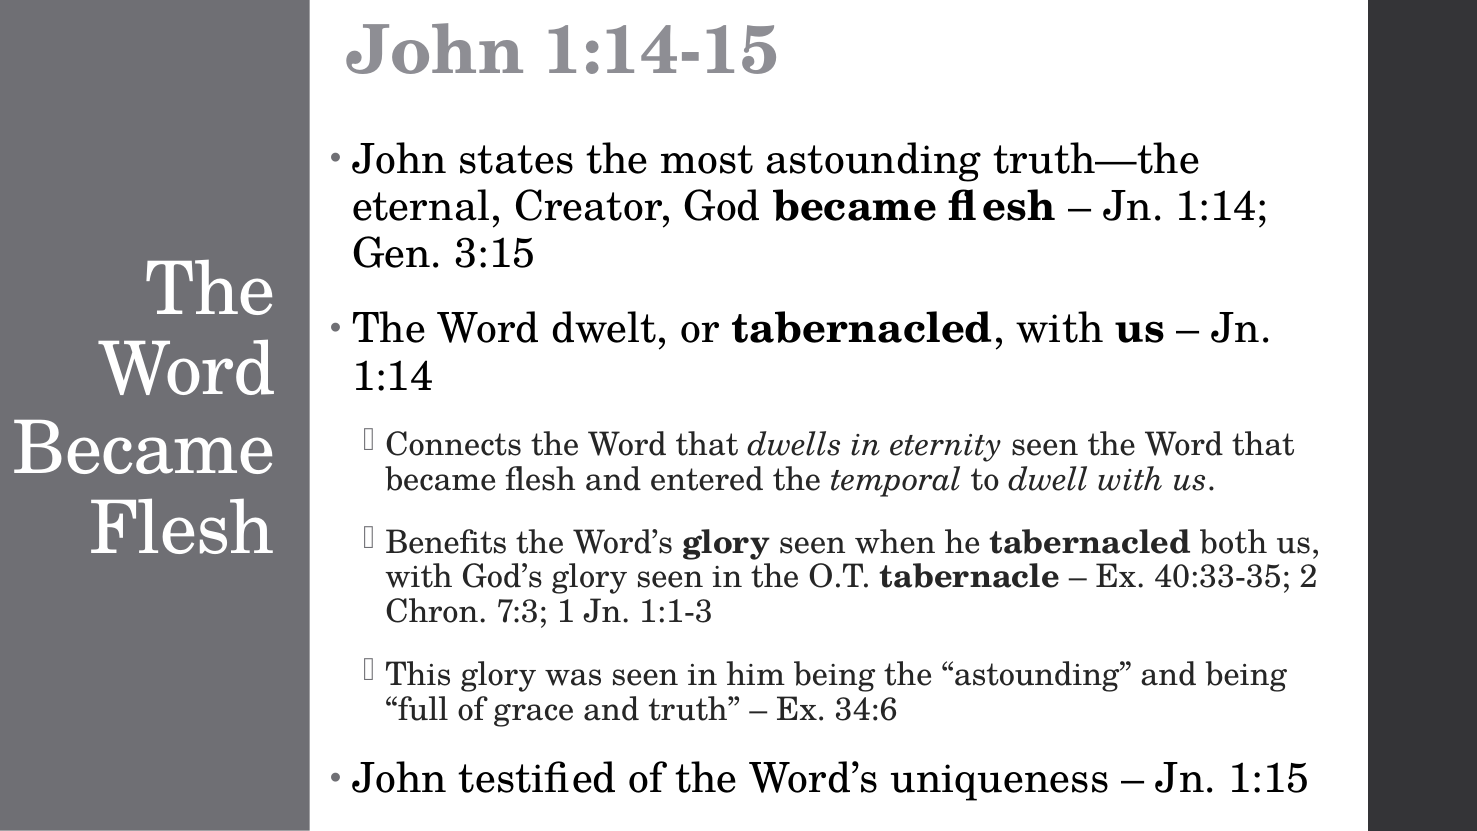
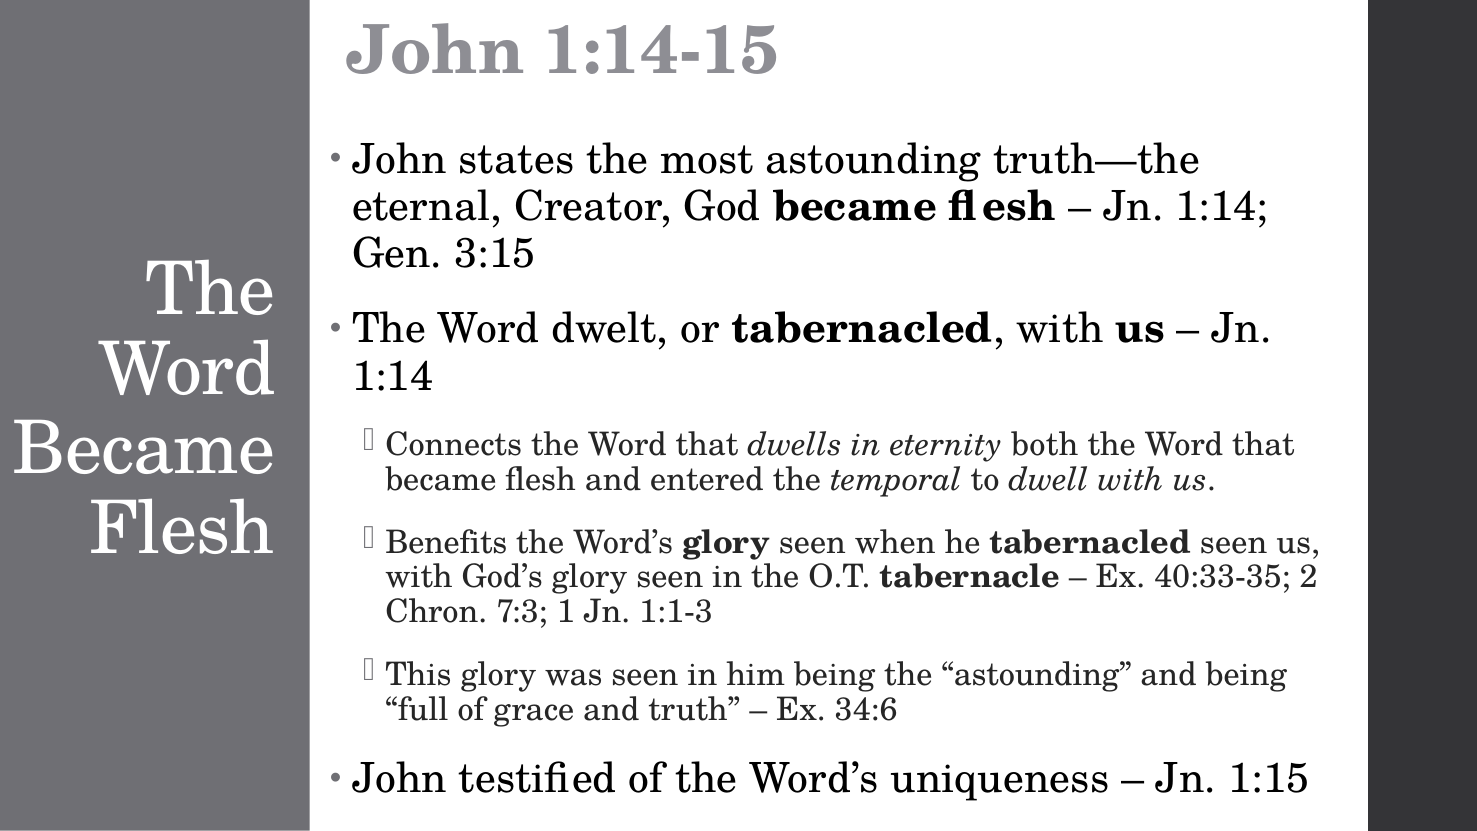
eternity seen: seen -> both (1045, 445)
tabernacled both: both -> seen (1234, 542)
